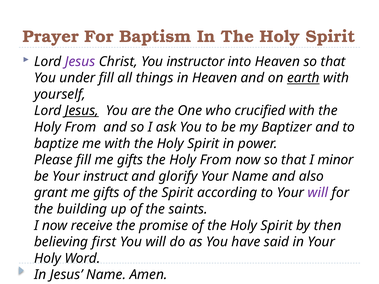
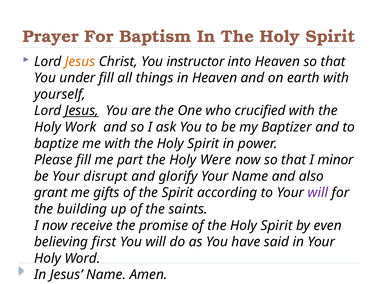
Jesus colour: purple -> orange (80, 62)
earth underline: present -> none (303, 78)
From: From -> Work (80, 127)
fill me gifts: gifts -> part (130, 160)
From: From -> Were (216, 160)
instruct: instruct -> disrupt (105, 176)
then: then -> even (328, 226)
